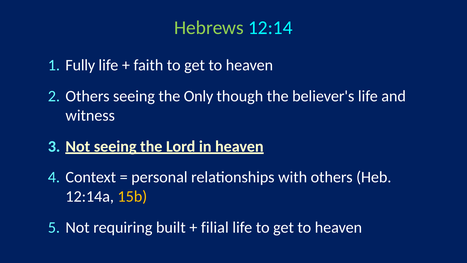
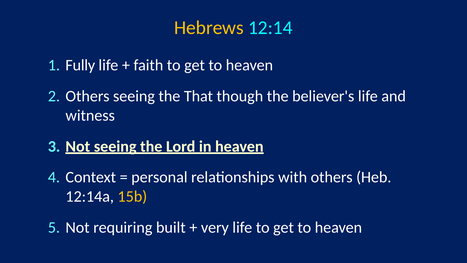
Hebrews colour: light green -> yellow (209, 28)
Only: Only -> That (198, 96)
filial: filial -> very (215, 227)
